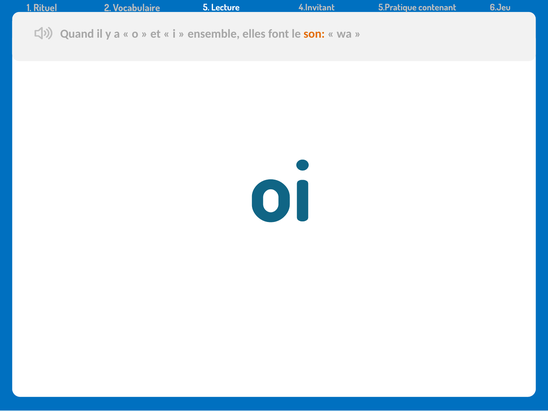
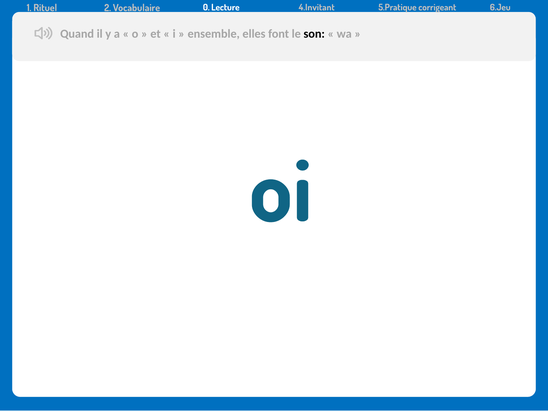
5: 5 -> 0 (206, 7)
contenant: contenant -> corrigeant (437, 7)
son colour: orange -> black (314, 34)
